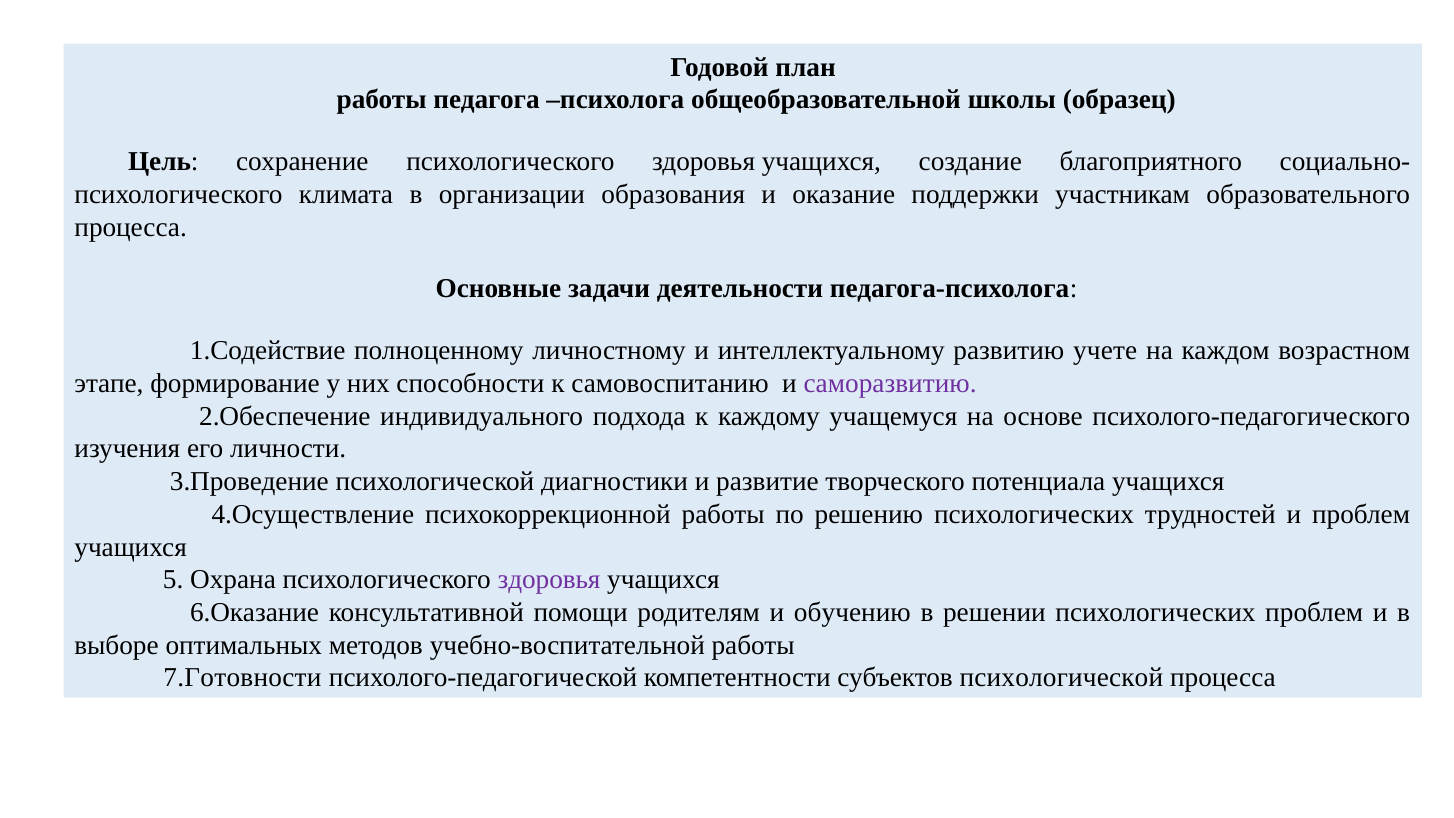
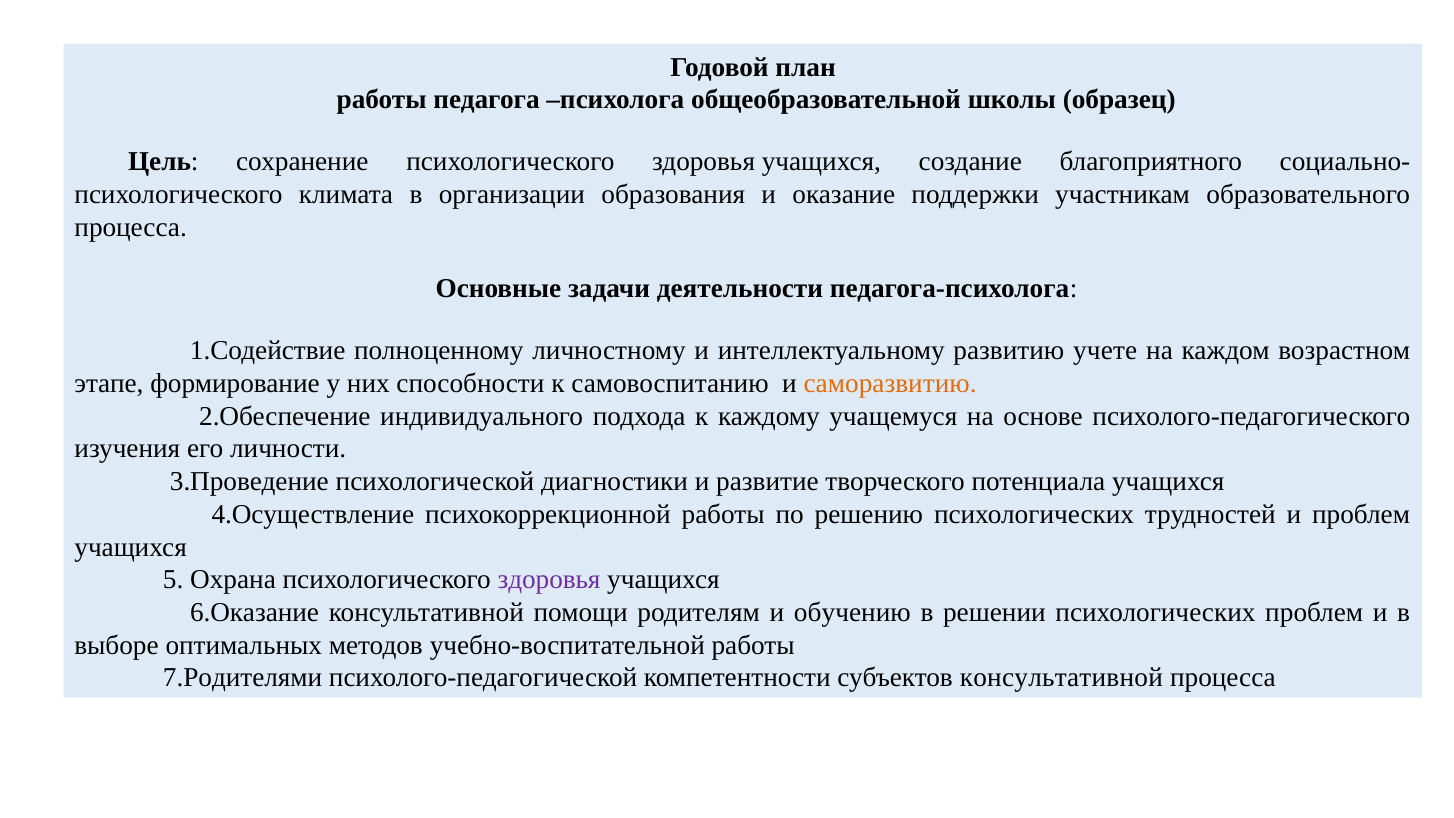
саморазвитию colour: purple -> orange (890, 383)
7.Готовности: 7.Готовности -> 7.Родителями (243, 678)
субъектов психологической: психологической -> консультативной (1061, 678)
